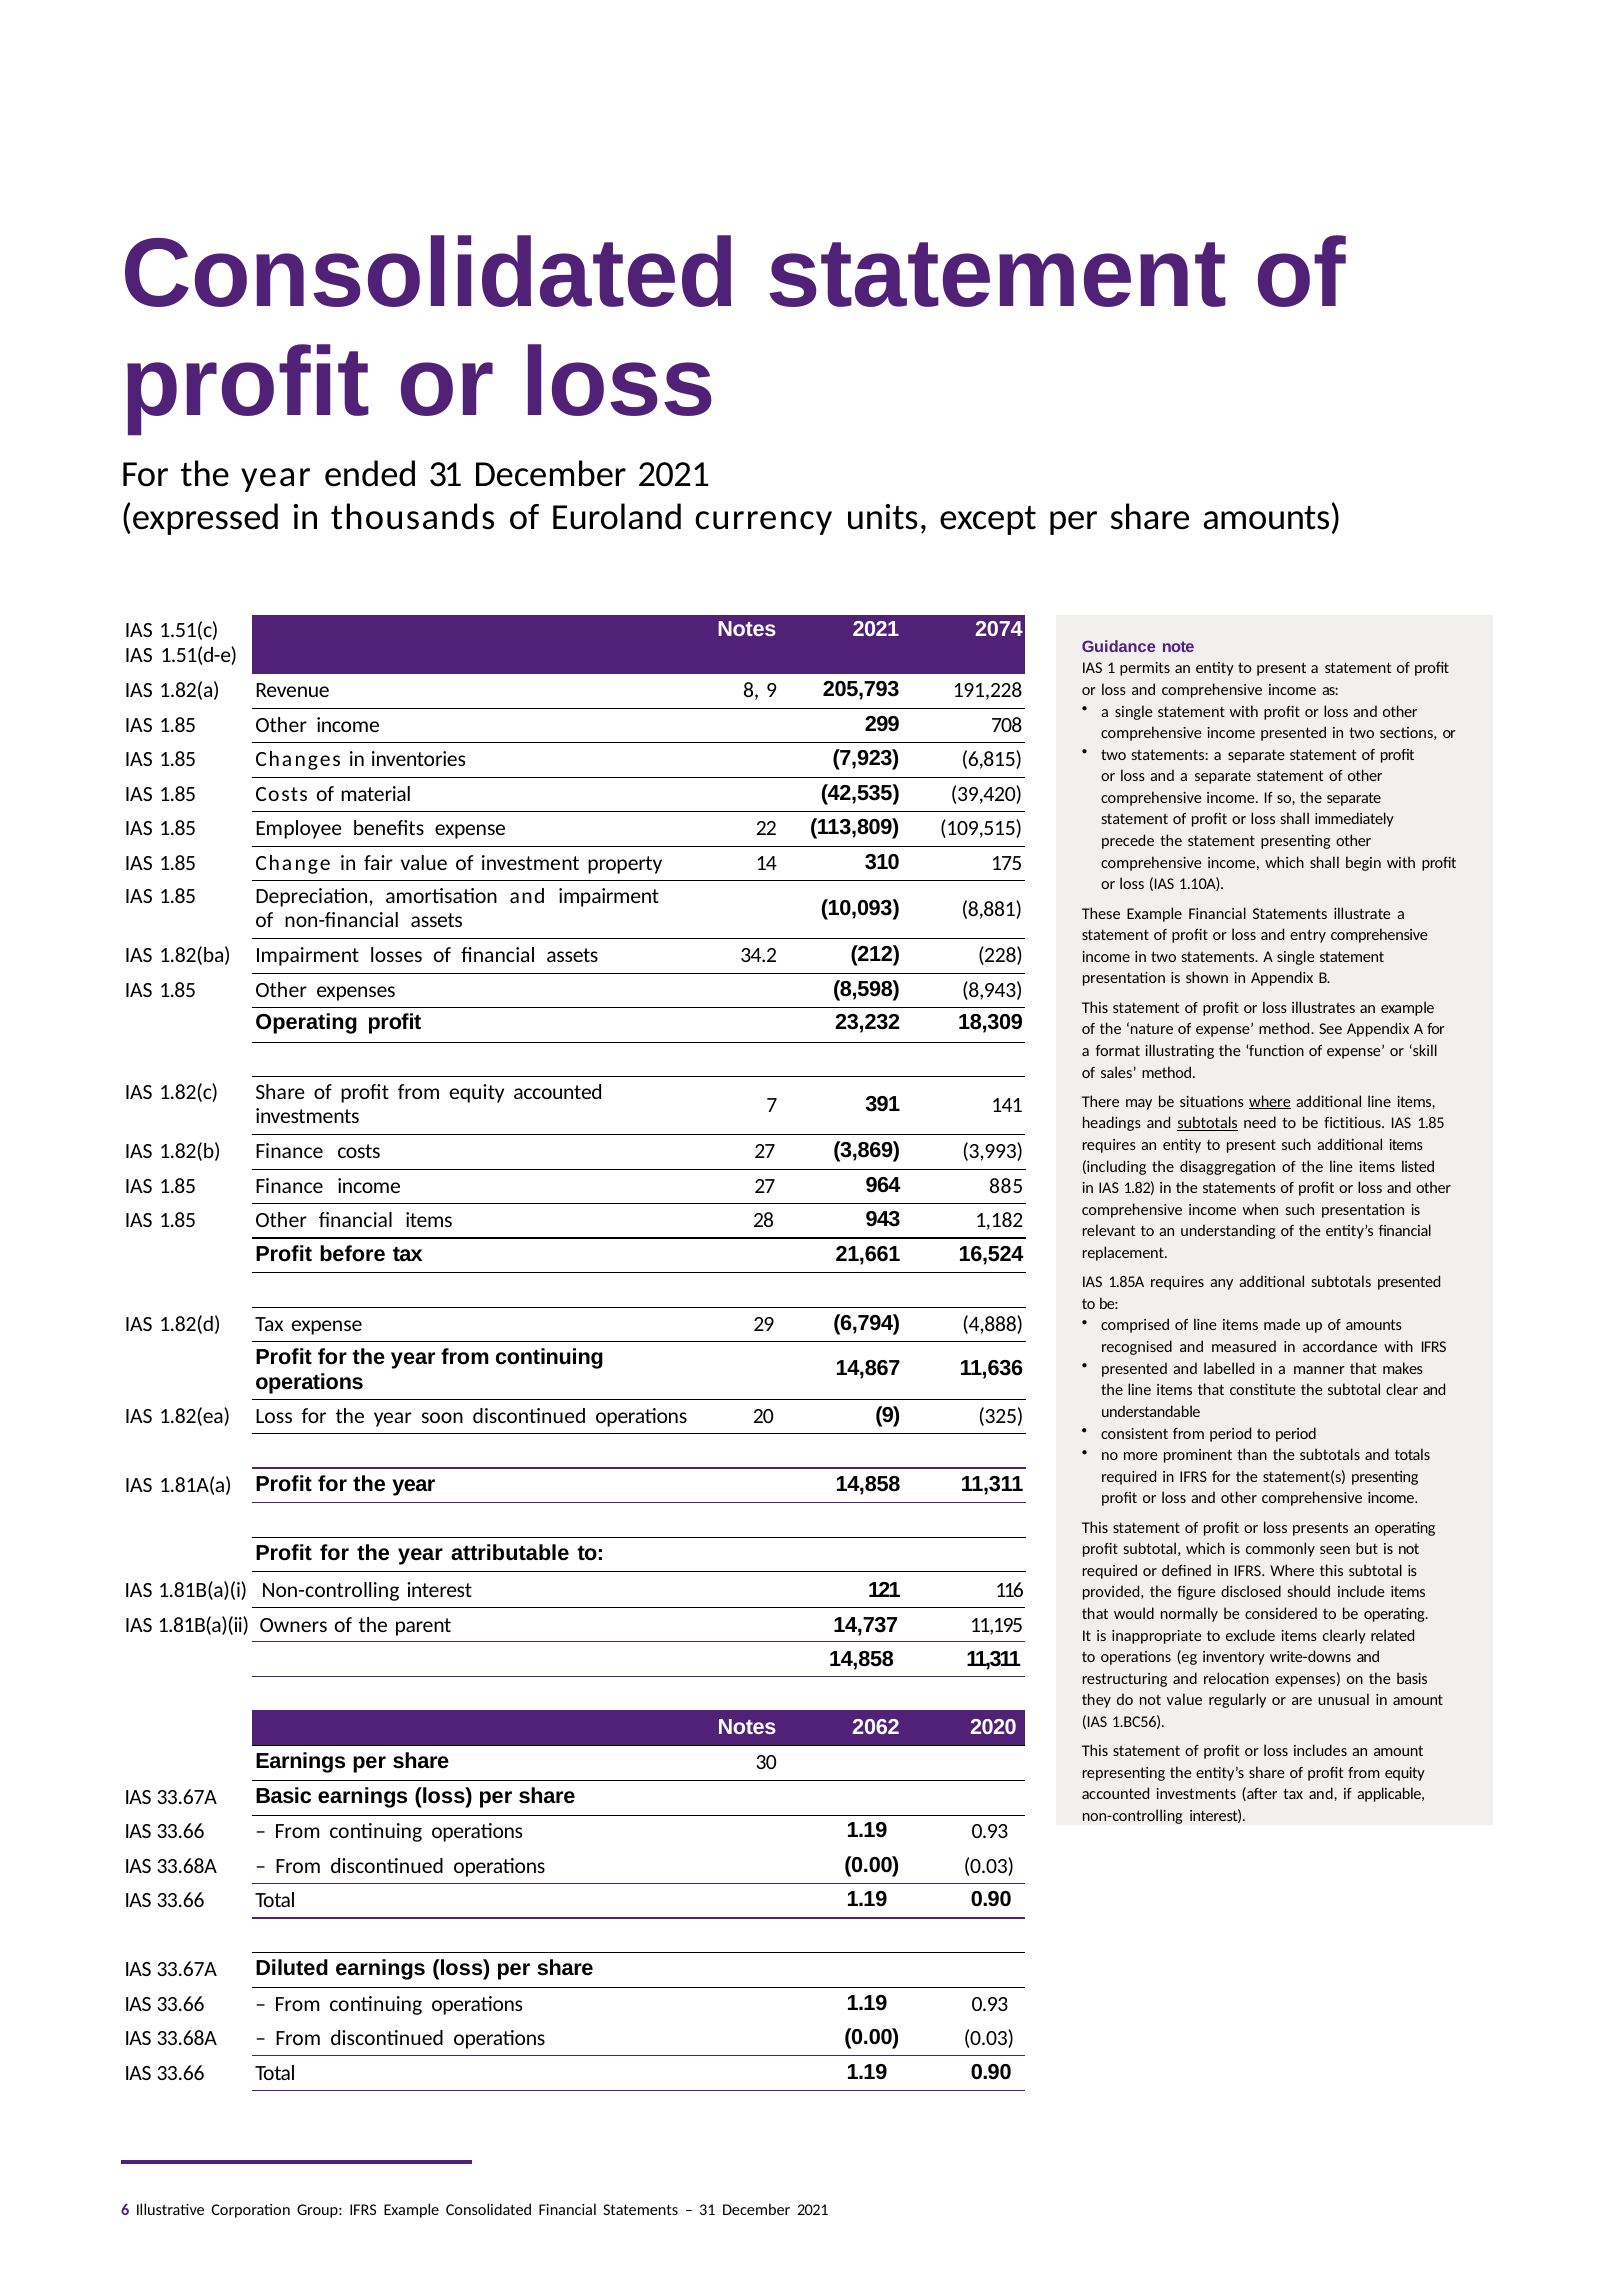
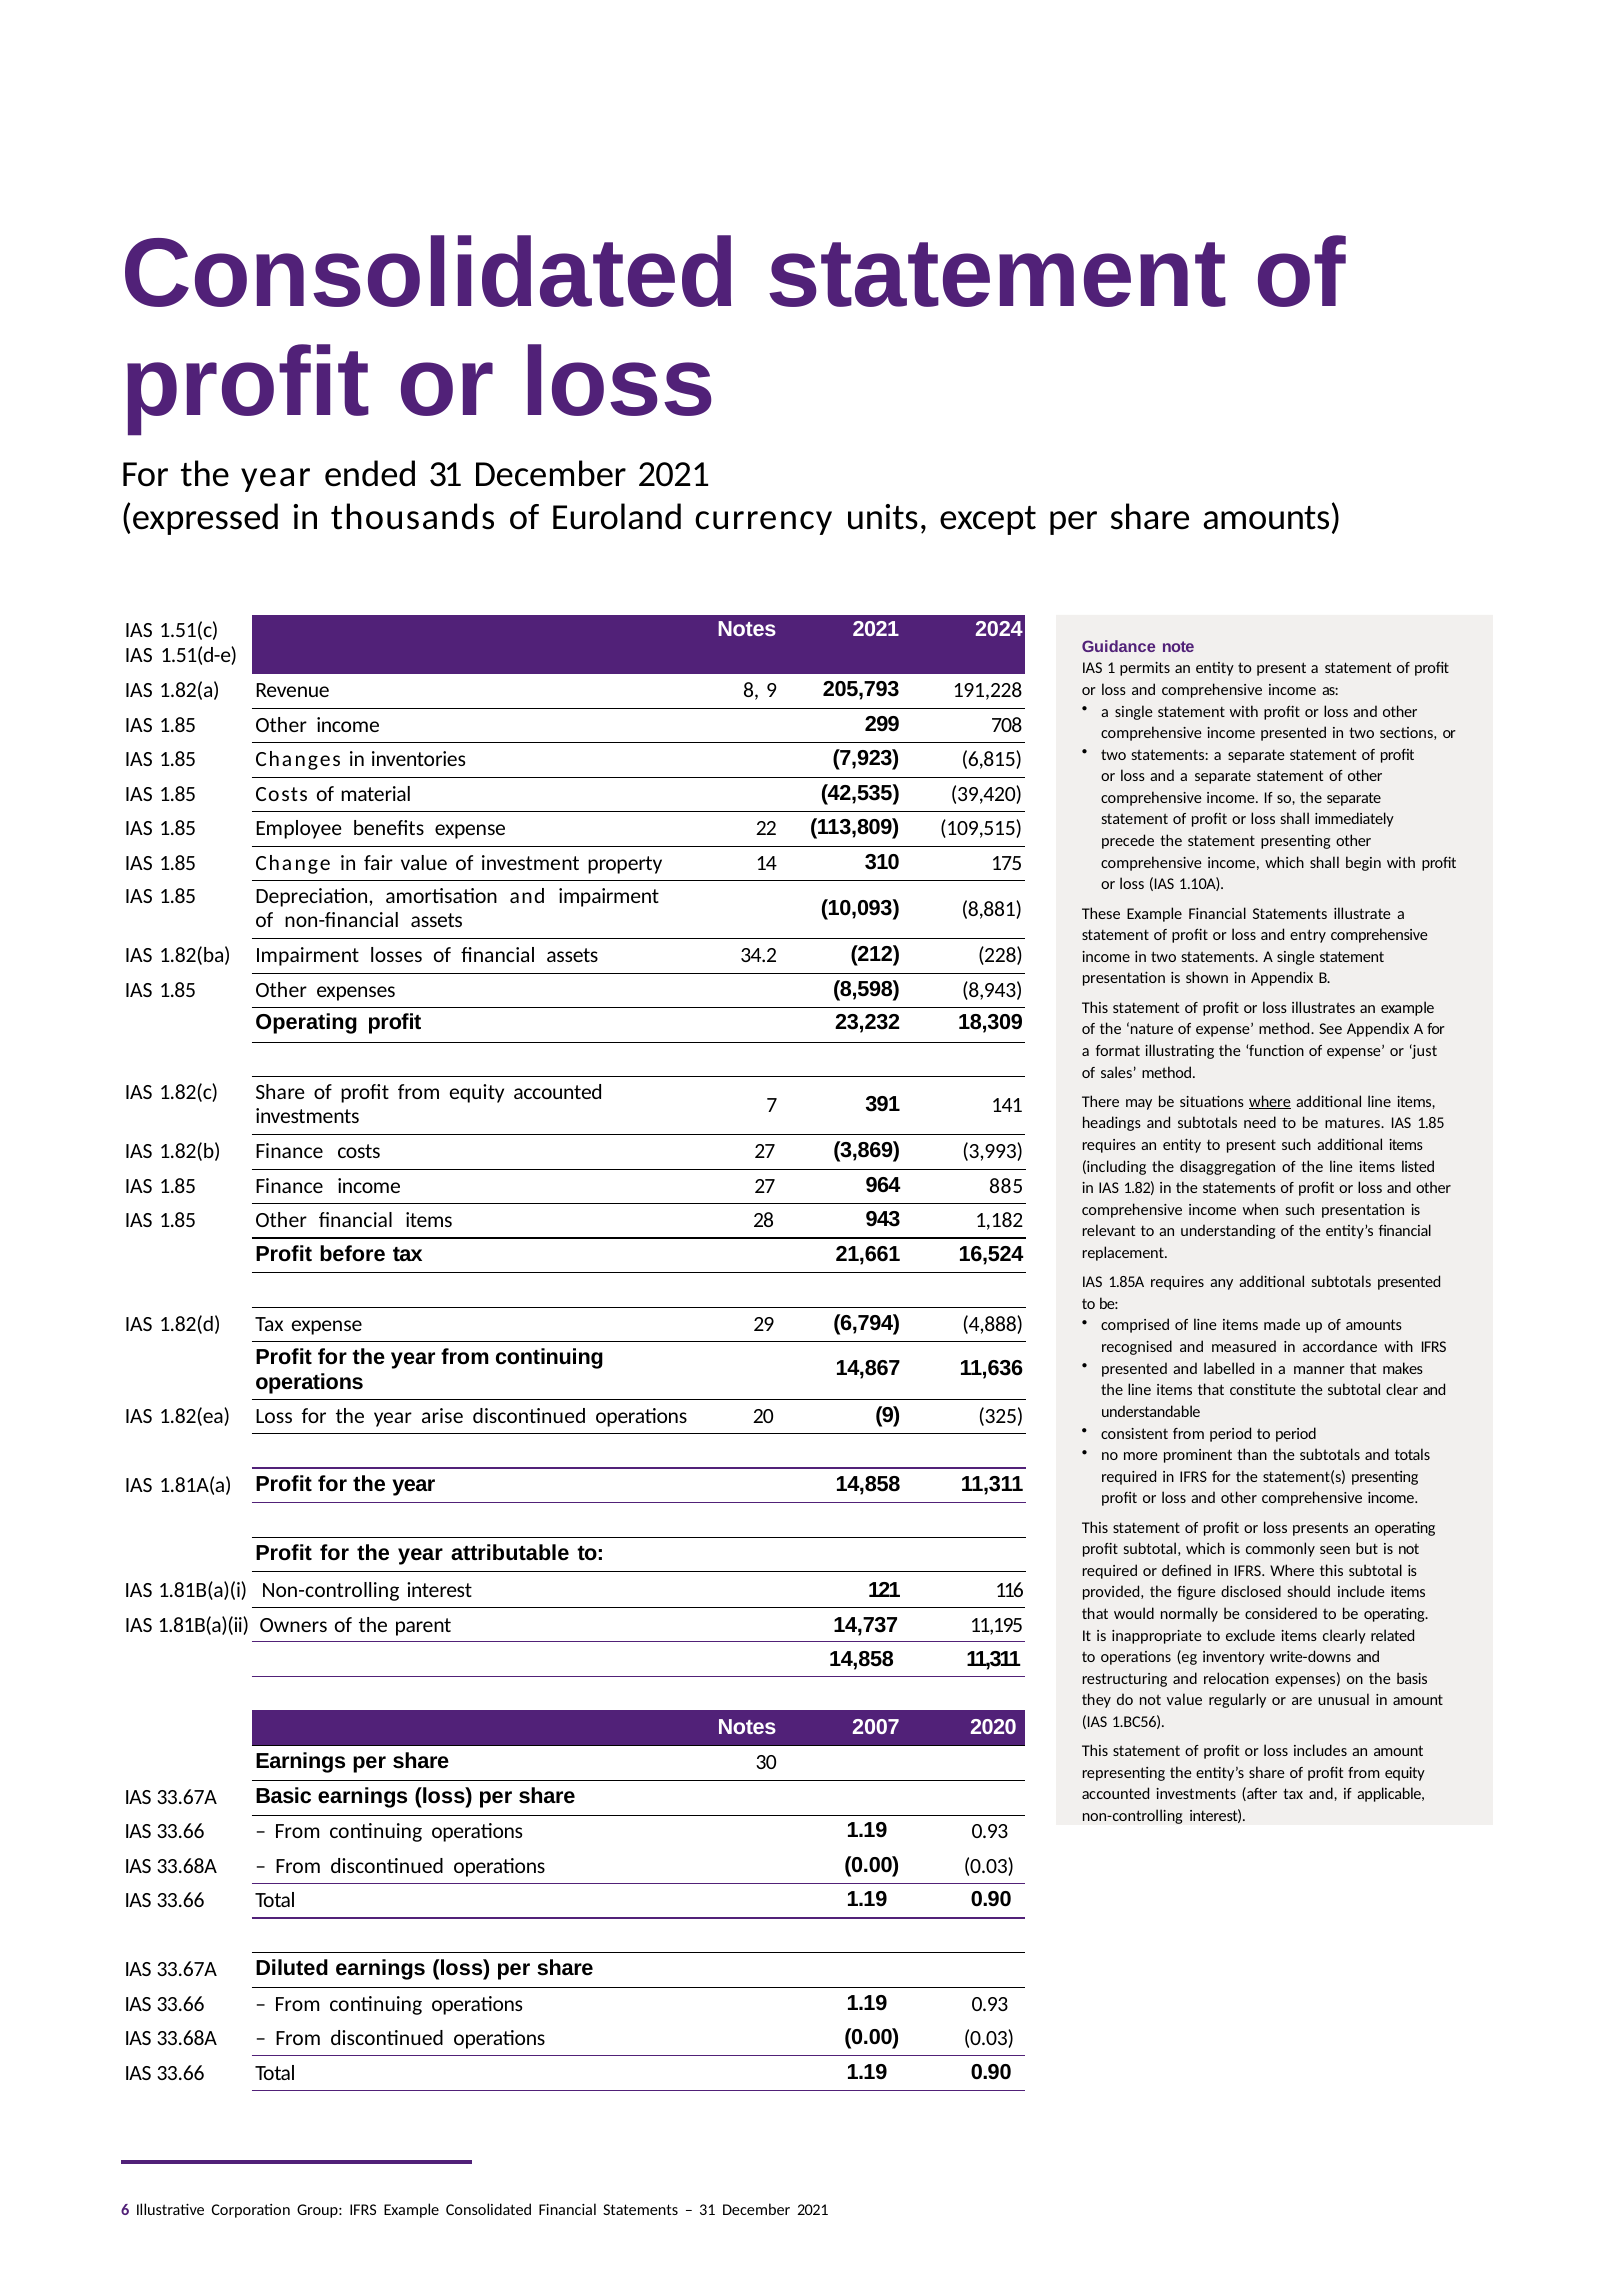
2074: 2074 -> 2024 (999, 629)
skill: skill -> just (1423, 1051)
subtotals underline: present -> none (1208, 1123)
fictitious: fictitious -> matures (1355, 1123)
soon: soon -> arise (442, 1416)
2062: 2062 -> 2007 (876, 1727)
